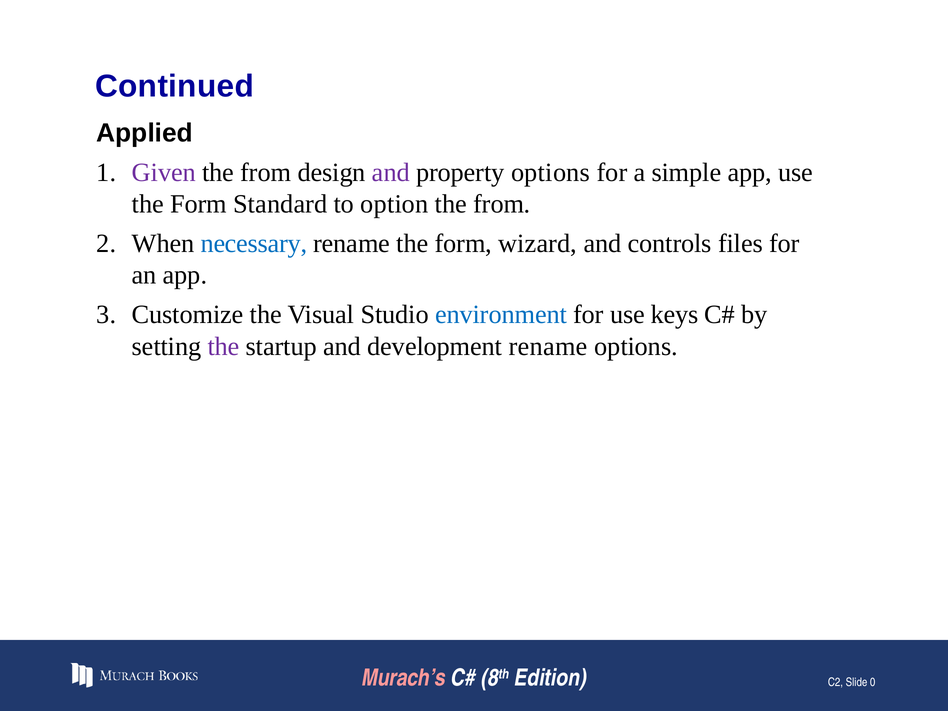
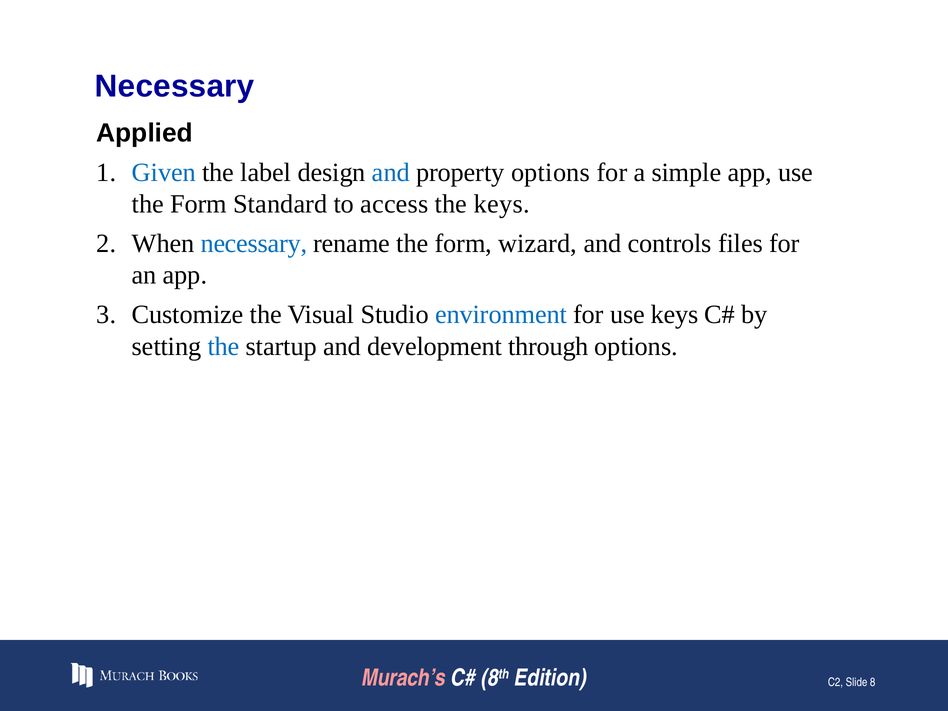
Continued: Continued -> Necessary (175, 86)
Given colour: purple -> blue (164, 173)
from: from -> label (266, 173)
and colour: purple -> blue (391, 173)
option: option -> access (394, 204)
from: from -> keys (502, 204)
the colour: purple -> blue (224, 346)
development rename: rename -> through (548, 346)
0: 0 -> 8 (873, 682)
